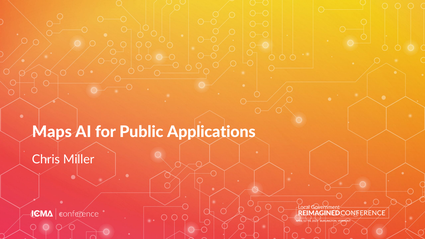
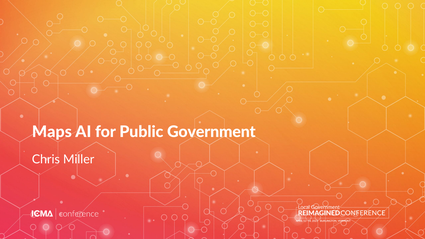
Applications: Applications -> Government (211, 132)
